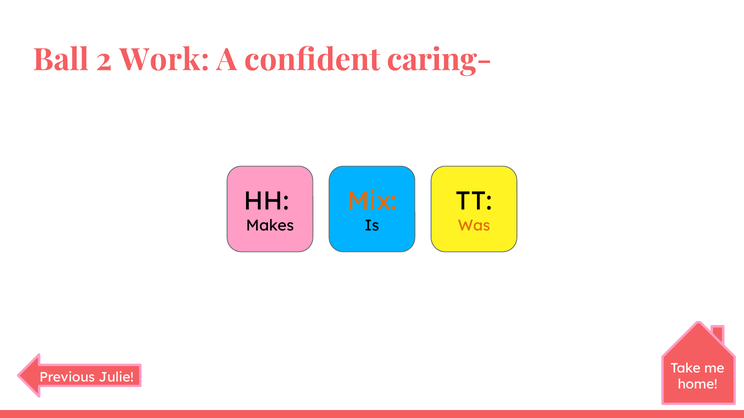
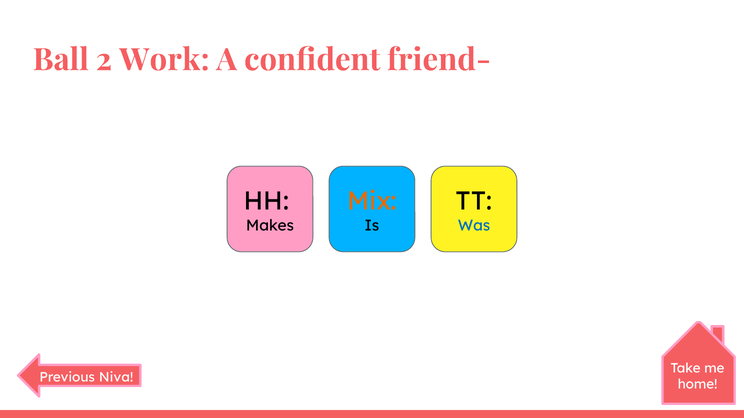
caring-: caring- -> friend- (439, 60)
Was colour: orange -> blue (474, 226)
Julie: Julie -> Niva (116, 378)
